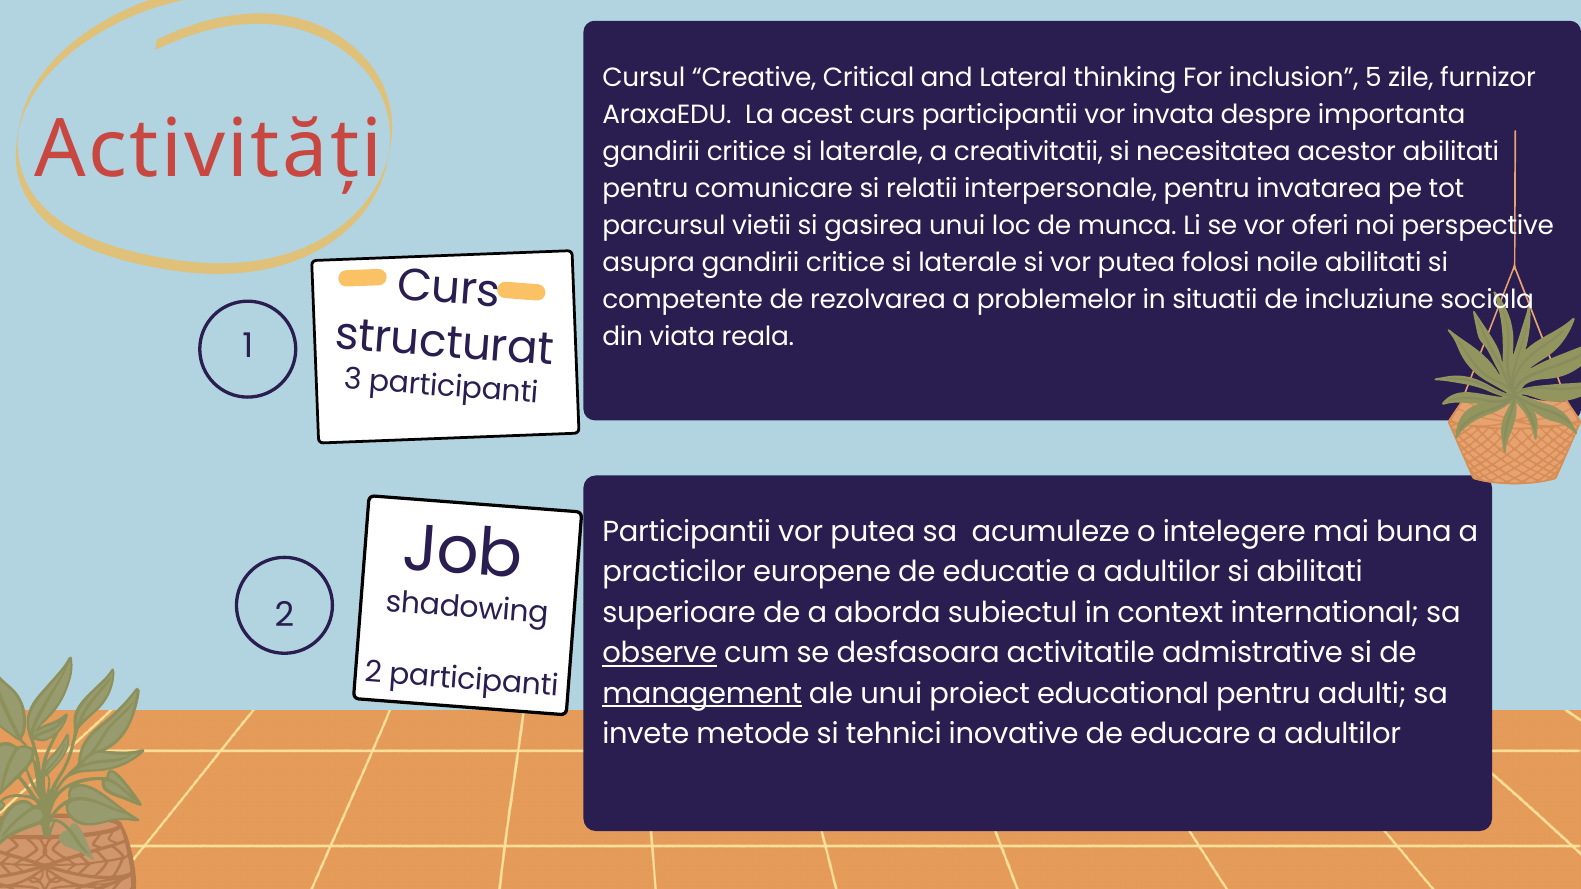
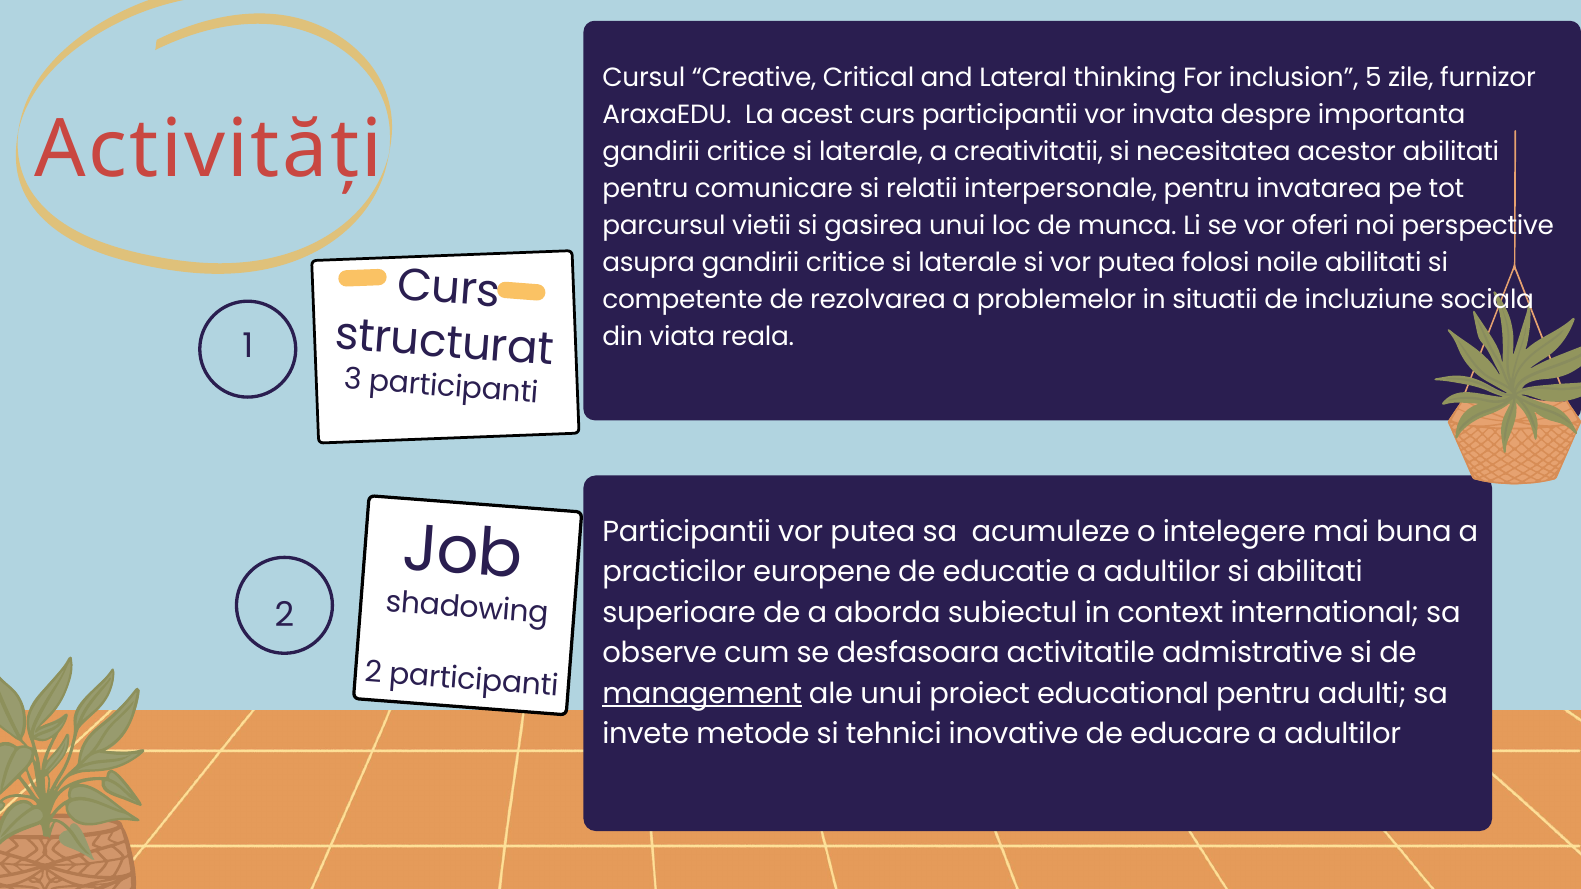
observe underline: present -> none (660, 654)
